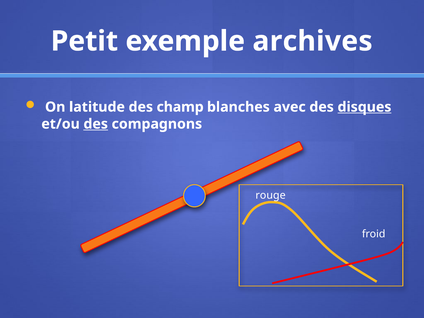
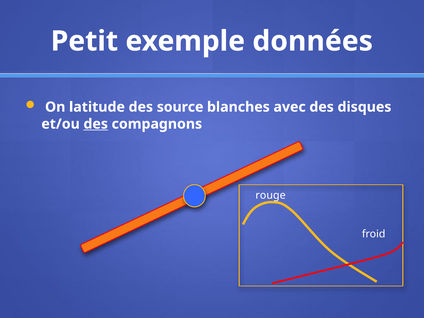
archives: archives -> données (313, 41)
champ: champ -> source (180, 107)
disques underline: present -> none (364, 107)
